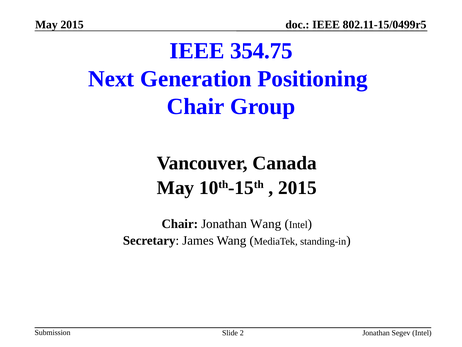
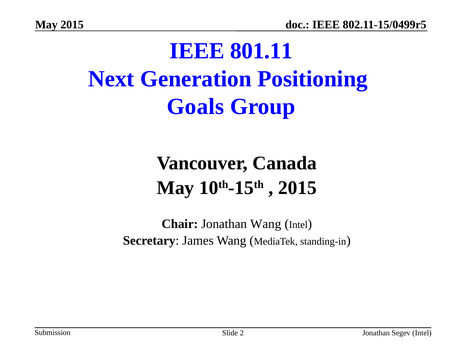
354.75: 354.75 -> 801.11 (262, 51)
Chair: Chair -> Goals (195, 106)
